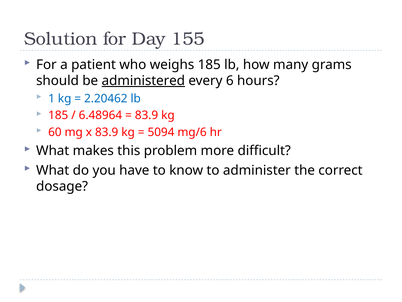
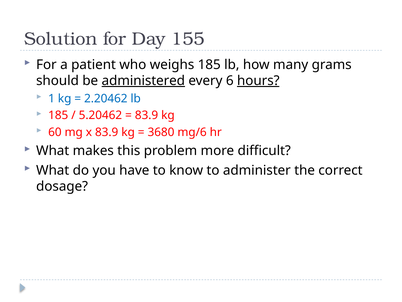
hours underline: none -> present (258, 81)
6.48964: 6.48964 -> 5.20462 (100, 115)
5094: 5094 -> 3680 (161, 132)
